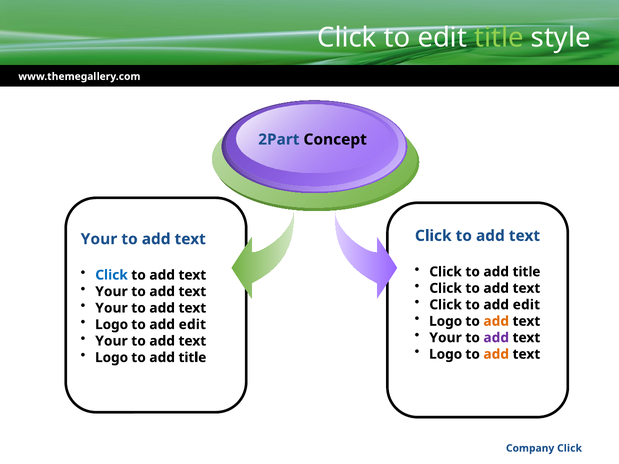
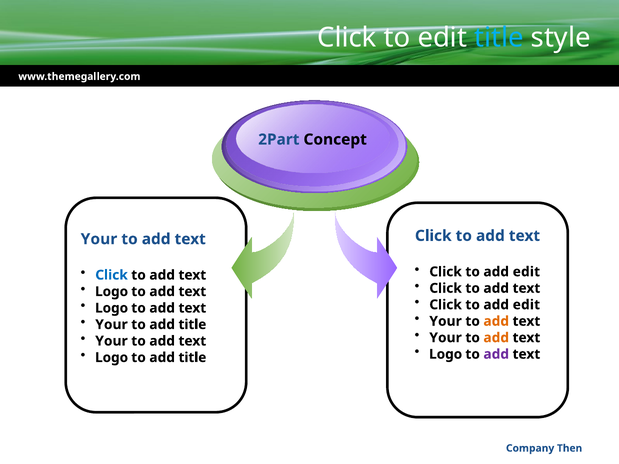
title colour: light green -> light blue (499, 38)
title: title -> edit (526, 272)
Your: Your -> Logo (112, 292)
Your: Your -> Logo (112, 308)
Logo: Logo -> Your (446, 321)
Logo: Logo -> Your (111, 325)
edit: edit -> title (192, 325)
add colour: purple -> orange (496, 338)
add colour: orange -> purple (496, 354)
Company Click: Click -> Then (570, 448)
